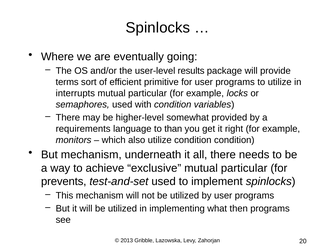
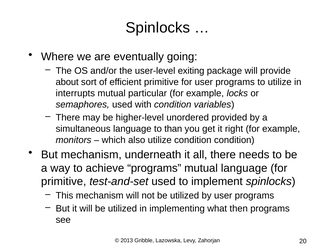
results: results -> exiting (191, 71)
terms: terms -> about (67, 82)
somewhat: somewhat -> unordered (188, 117)
requirements: requirements -> simultaneous (83, 128)
achieve exclusive: exclusive -> programs (154, 168)
particular: particular -> language (244, 168)
prevents: prevents -> primitive (64, 181)
